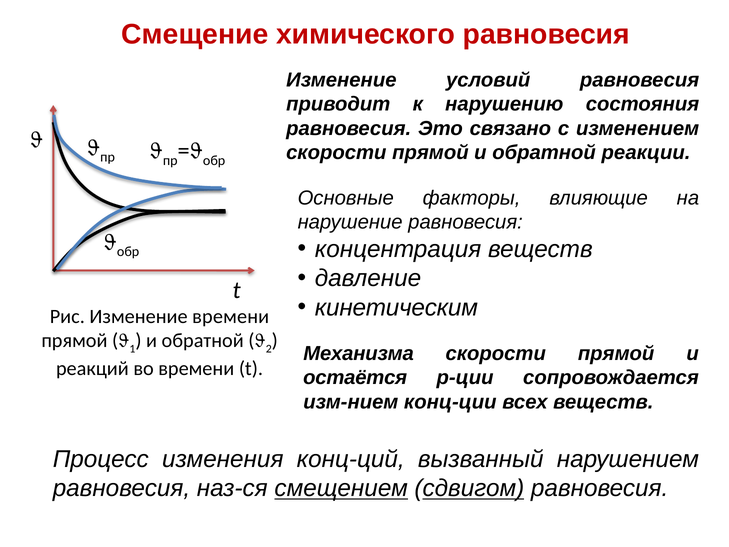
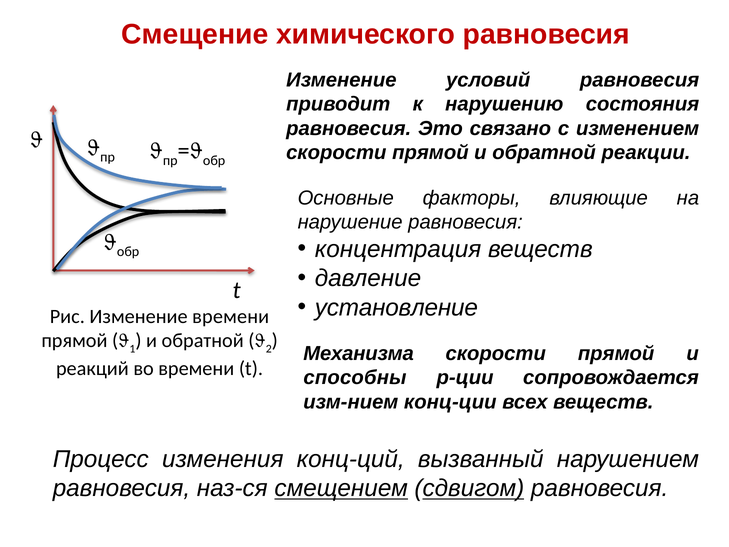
кинетическим: кинетическим -> установление (396, 307)
остаётся: остаётся -> способны (355, 378)
